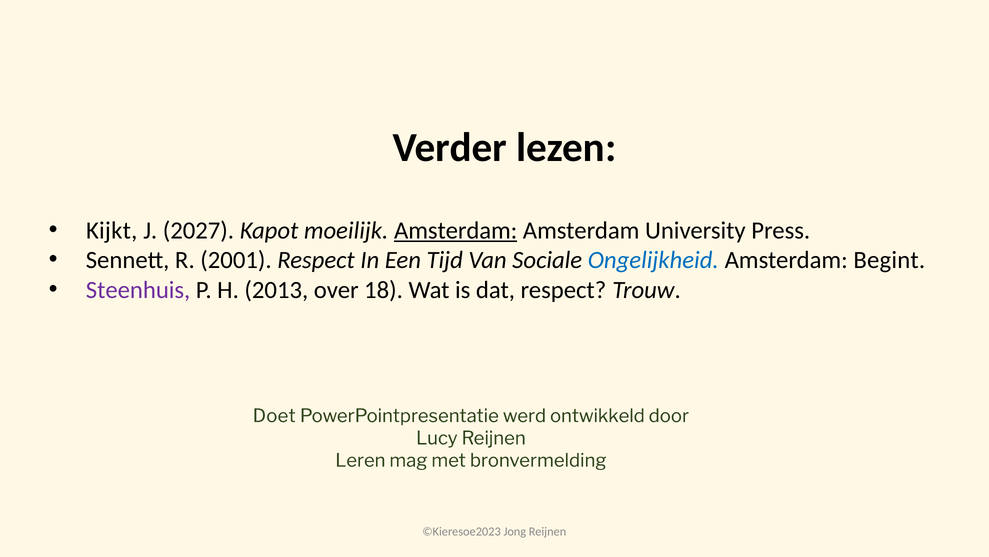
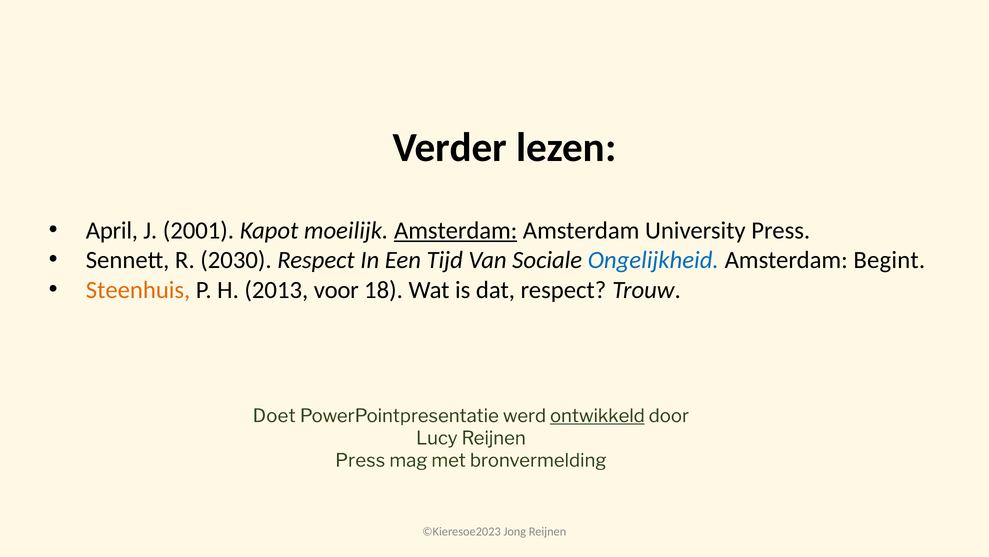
Kijkt: Kijkt -> April (112, 230)
2027: 2027 -> 2001 (198, 230)
2001: 2001 -> 2030 (236, 260)
Steenhuis colour: purple -> orange (138, 289)
over: over -> voor (336, 289)
ontwikkeld underline: none -> present (597, 415)
Leren: Leren -> Press (360, 460)
